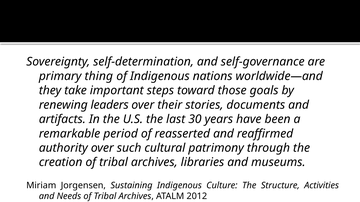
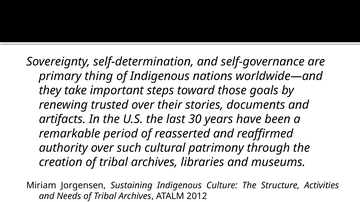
leaders: leaders -> trusted (110, 105)
